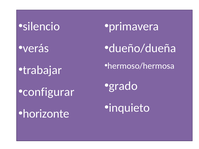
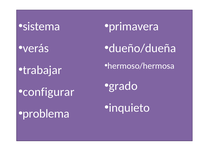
silencio: silencio -> sistema (41, 26)
horizonte: horizonte -> problema (46, 114)
